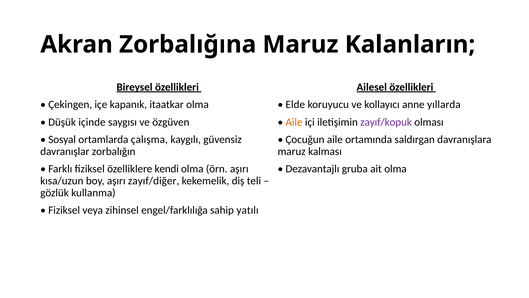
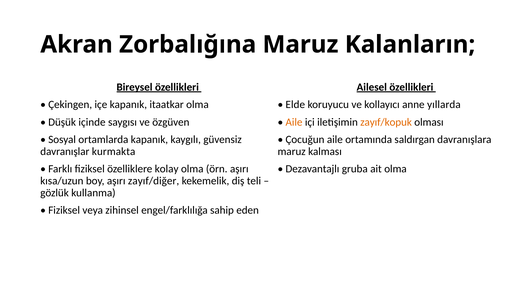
zayıf/kopuk colour: purple -> orange (386, 122)
ortamlarda çalışma: çalışma -> kapanık (149, 139)
zorbalığın: zorbalığın -> kurmakta (114, 151)
kendi: kendi -> kolay (167, 169)
yatılı: yatılı -> eden (248, 210)
